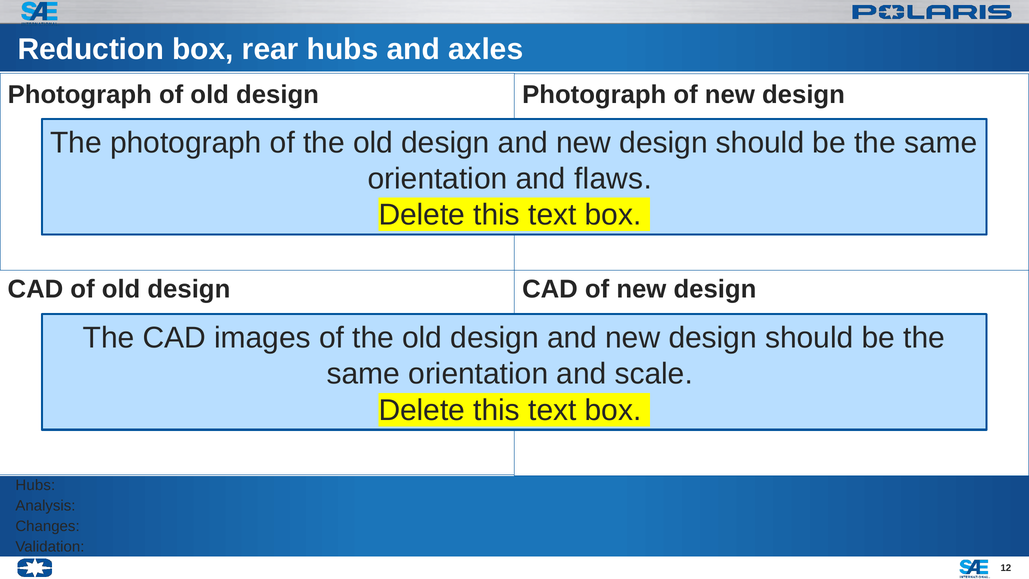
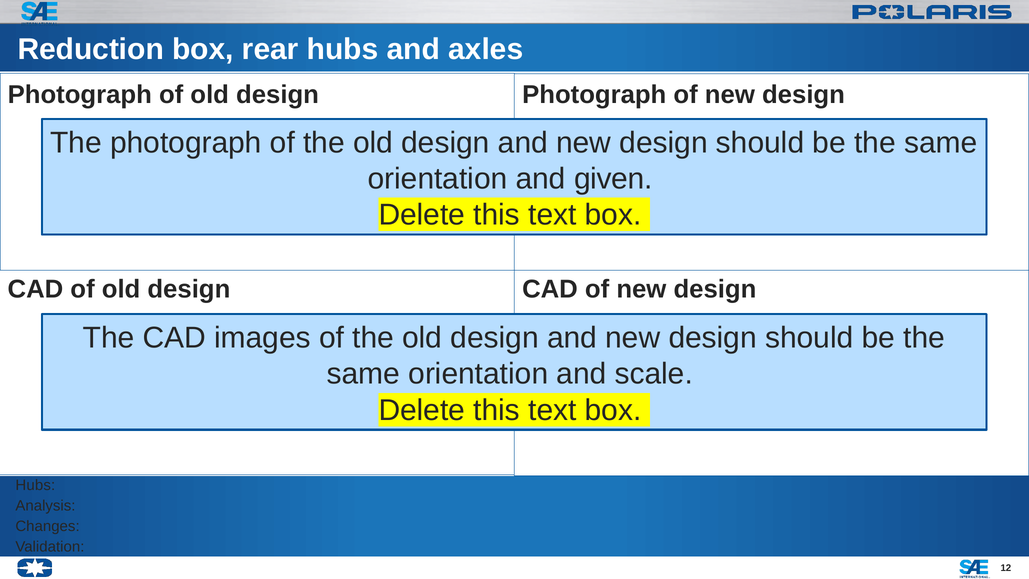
flaws: flaws -> given (613, 179)
